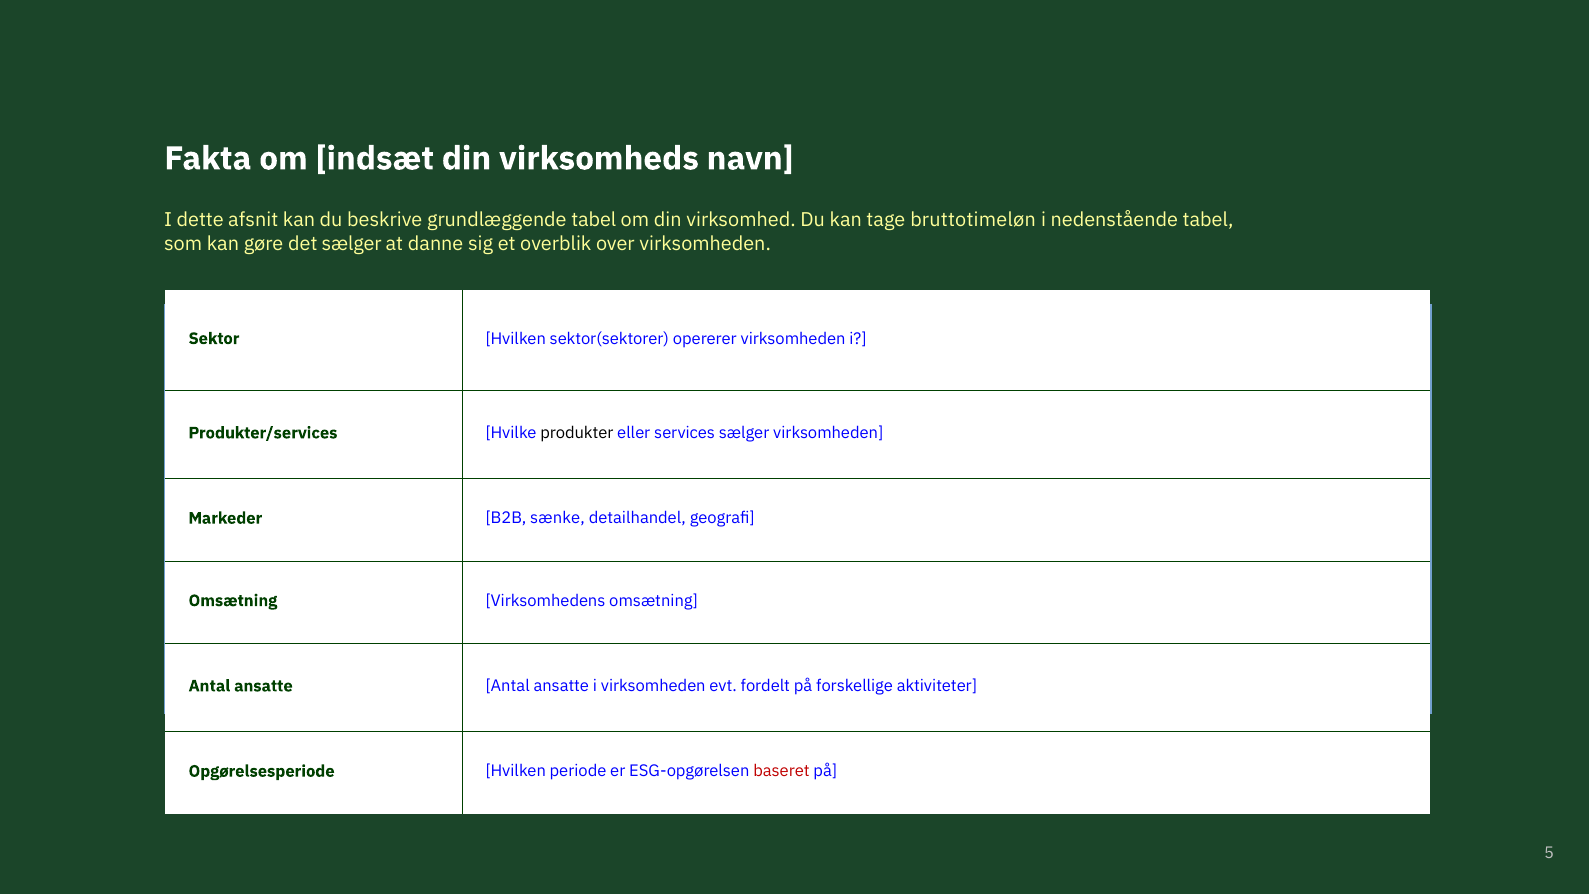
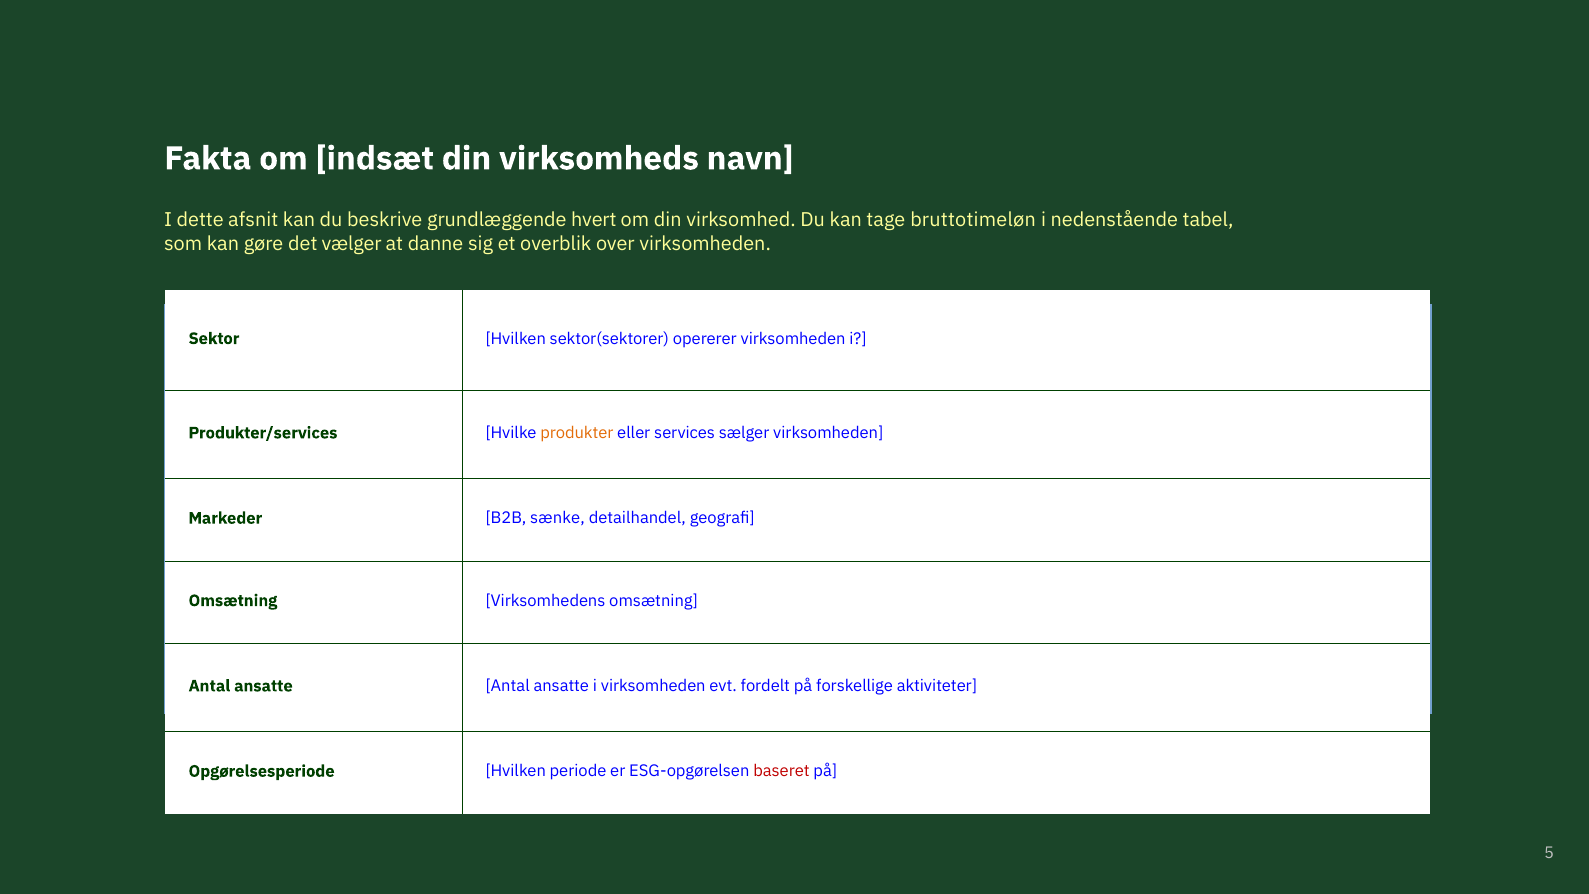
grundlæggende tabel: tabel -> hvert (594, 220)
det sælger: sælger -> vælger (352, 244)
produkter colour: black -> orange (577, 433)
